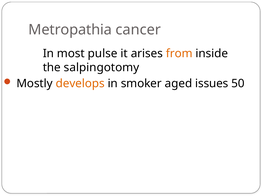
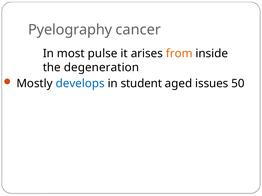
Metropathia: Metropathia -> Pyelography (70, 30)
salpingotomy: salpingotomy -> degeneration (102, 68)
develops colour: orange -> blue (80, 84)
smoker: smoker -> student (141, 84)
